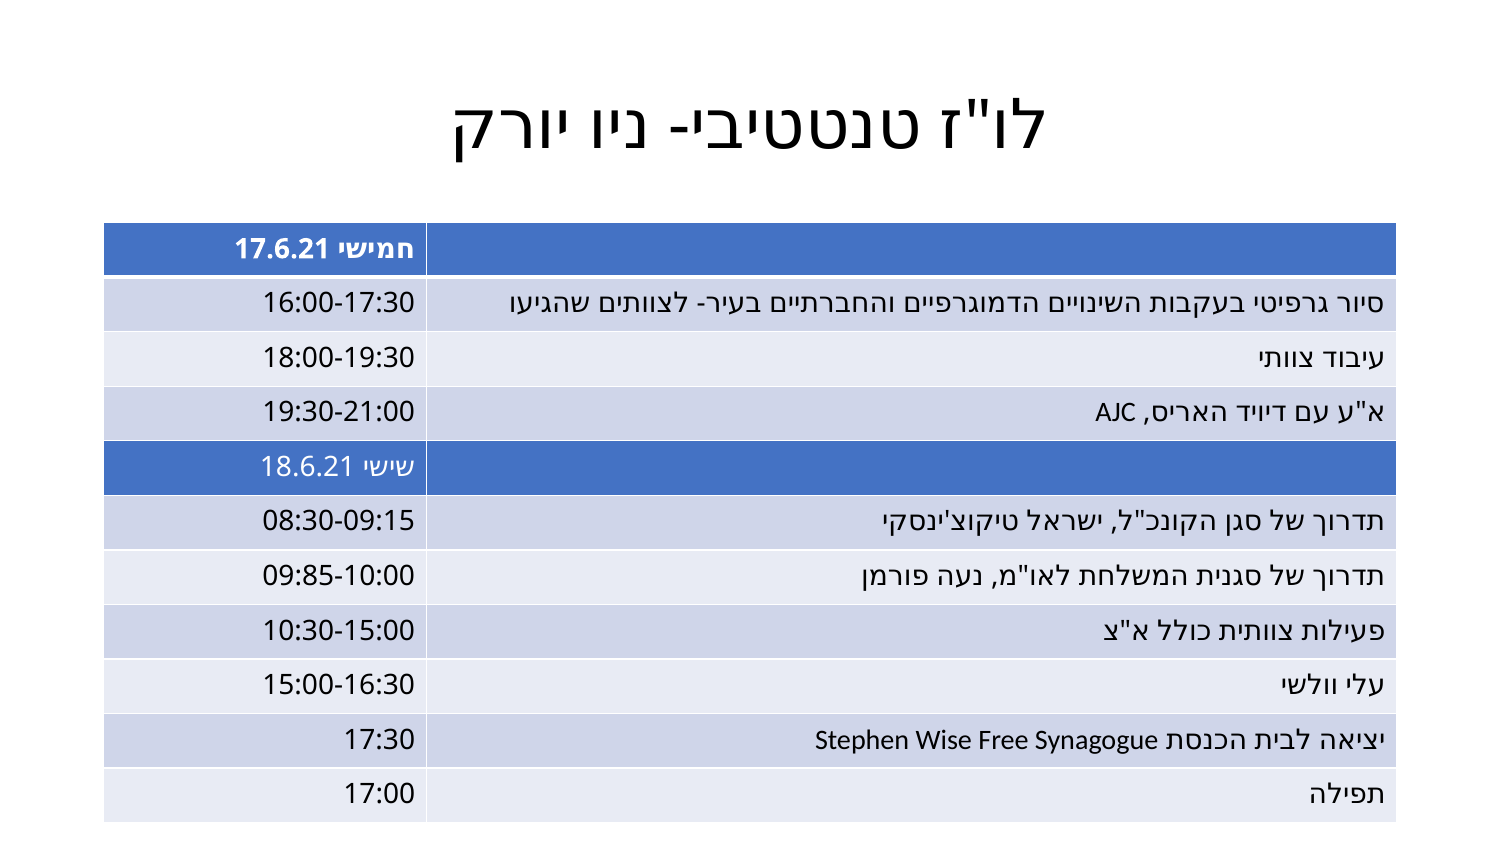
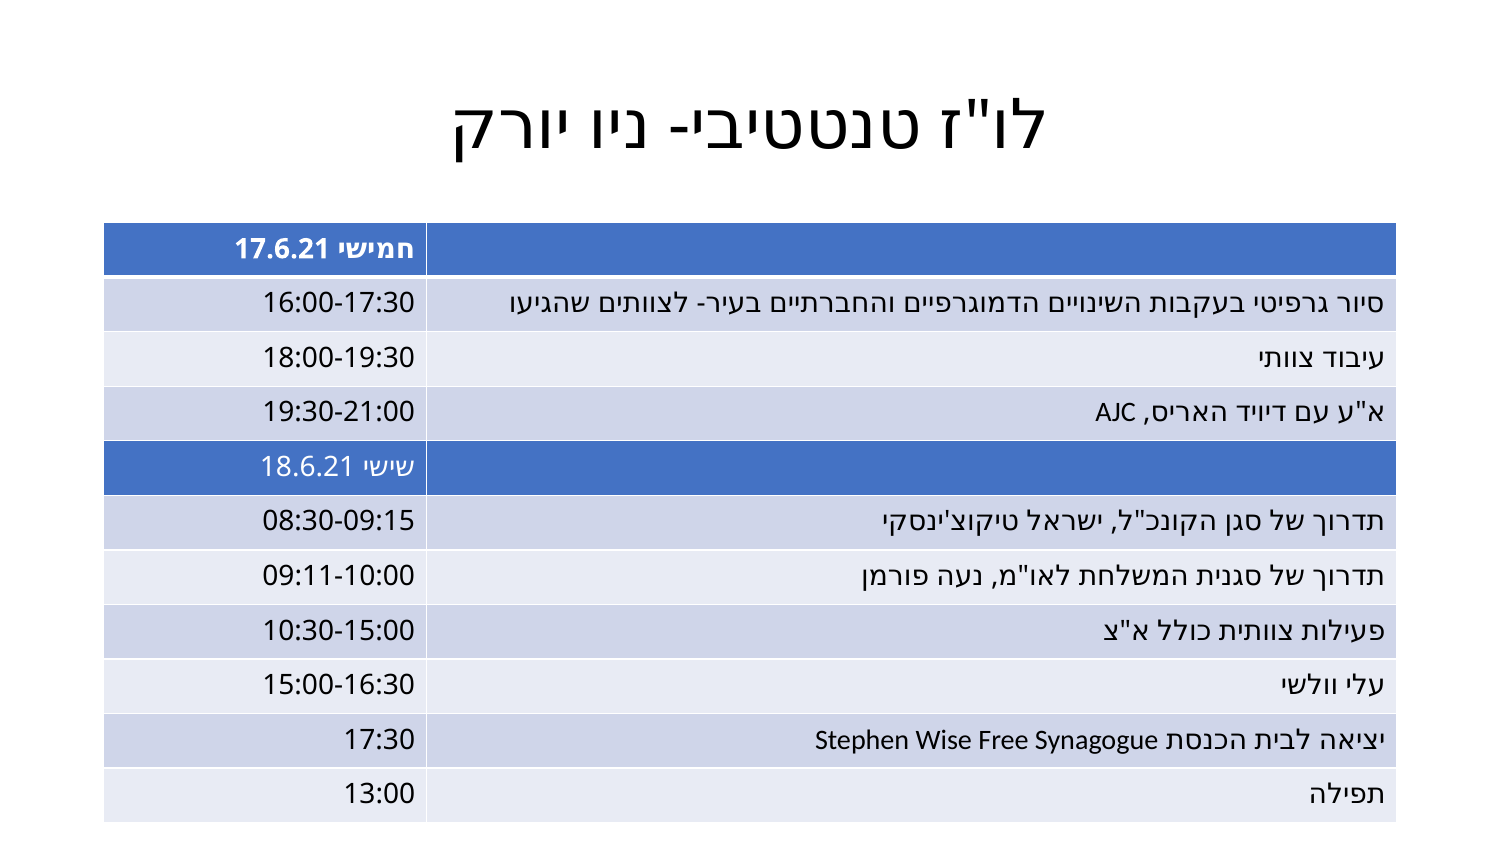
09:85-10:00: 09:85-10:00 -> 09:11-10:00 (339, 576)
17:00: 17:00 -> 13:00 (379, 794)
